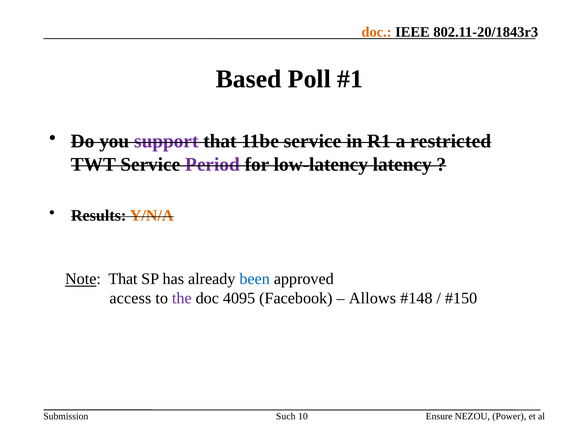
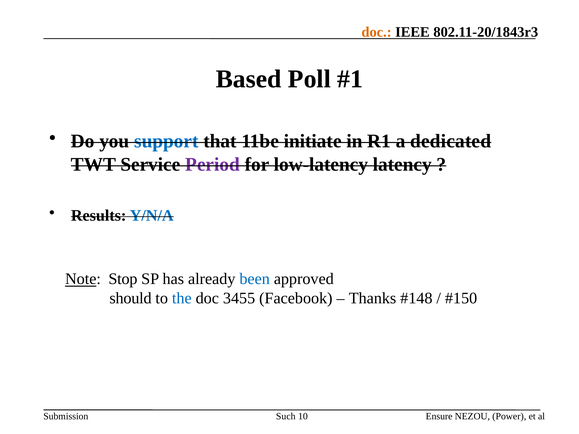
support colour: purple -> blue (166, 141)
11be service: service -> initiate (313, 141)
restricted: restricted -> dedicated (451, 141)
Y/N/A colour: orange -> blue (152, 216)
Note That: That -> Stop (123, 279)
access: access -> should (131, 298)
the colour: purple -> blue (182, 298)
4095: 4095 -> 3455 (239, 298)
Allows: Allows -> Thanks (373, 298)
